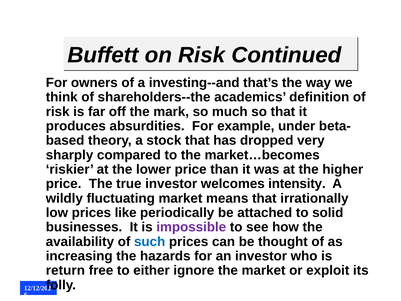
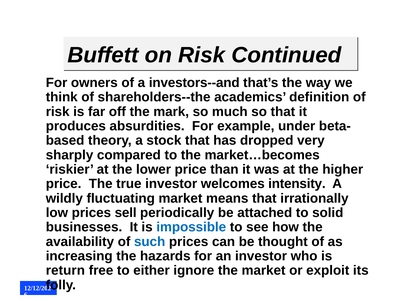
investing--and: investing--and -> investors--and (194, 83)
like: like -> sell (126, 213)
impossible colour: purple -> blue (191, 227)
